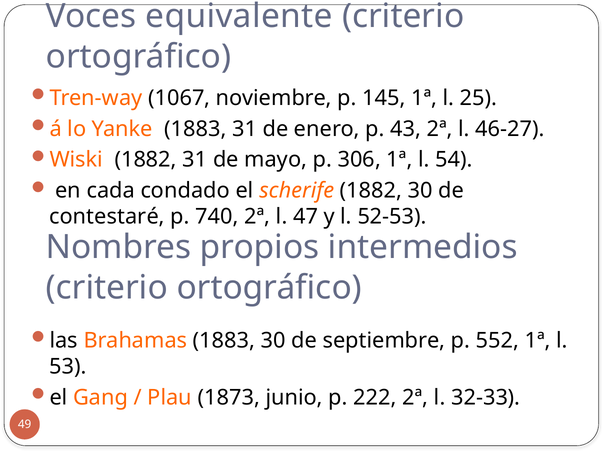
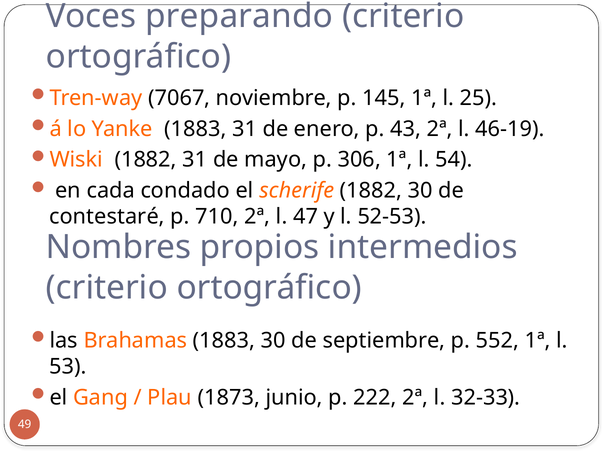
equivalente: equivalente -> preparando (239, 16)
1067: 1067 -> 7067 (179, 98)
46-27: 46-27 -> 46-19 (510, 129)
740: 740 -> 710 (217, 217)
